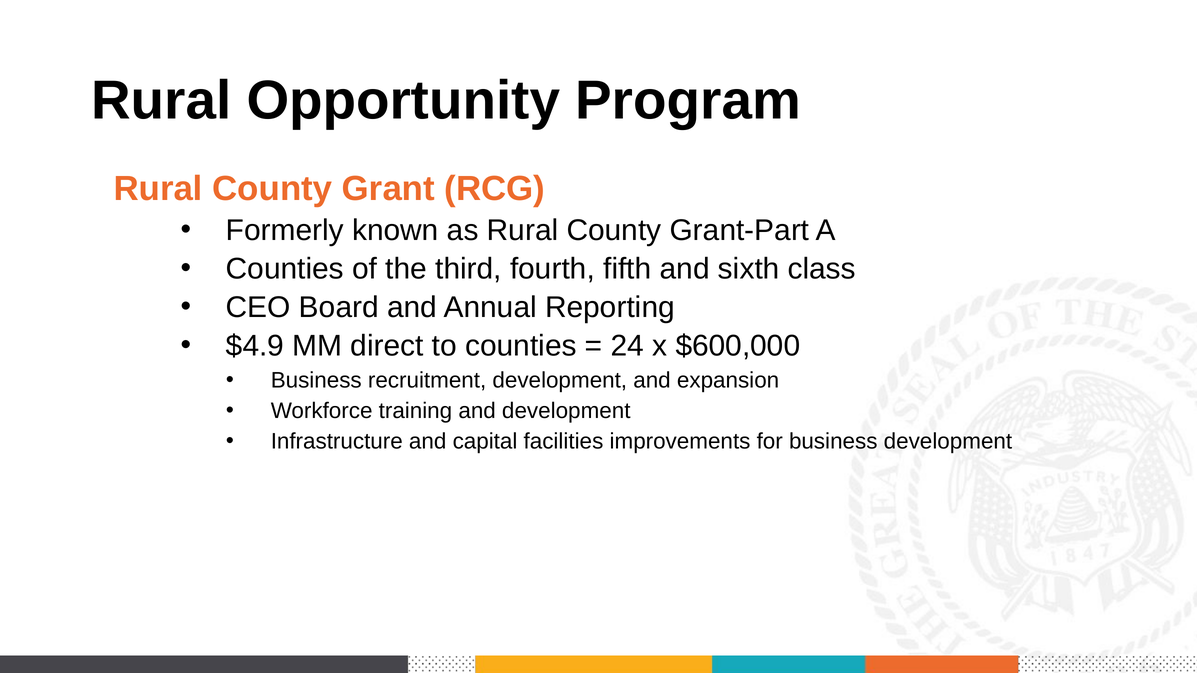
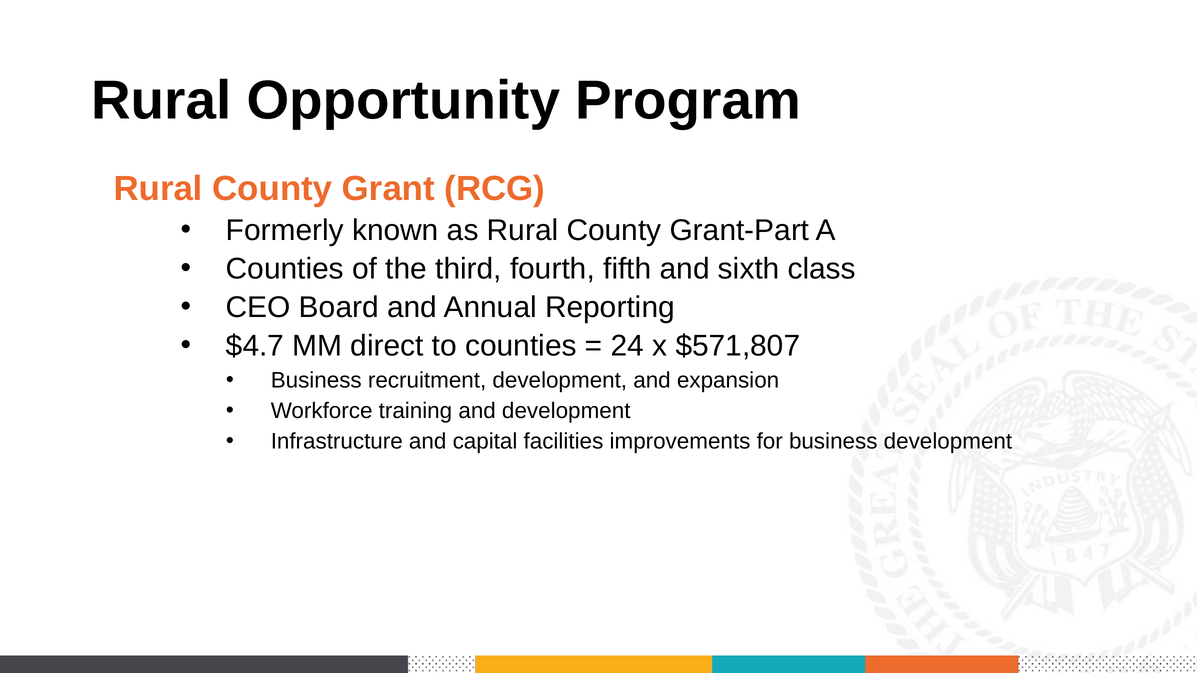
$4.9: $4.9 -> $4.7 (255, 346)
$600,000: $600,000 -> $571,807 (738, 346)
